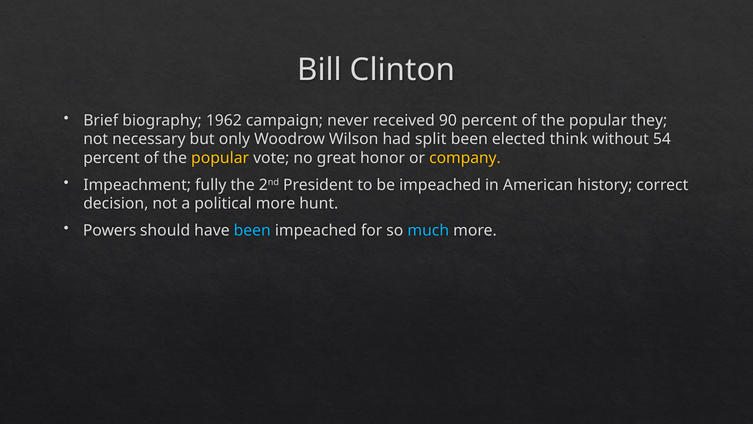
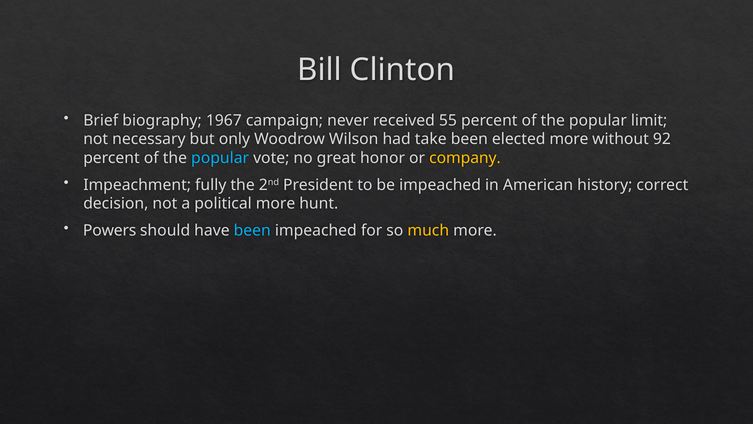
1962: 1962 -> 1967 (224, 120)
90: 90 -> 55 (448, 120)
they: they -> limit (649, 120)
split: split -> take (431, 139)
elected think: think -> more (569, 139)
54: 54 -> 92 (662, 139)
popular colour: yellow -> light blue (220, 158)
much colour: light blue -> yellow (428, 230)
